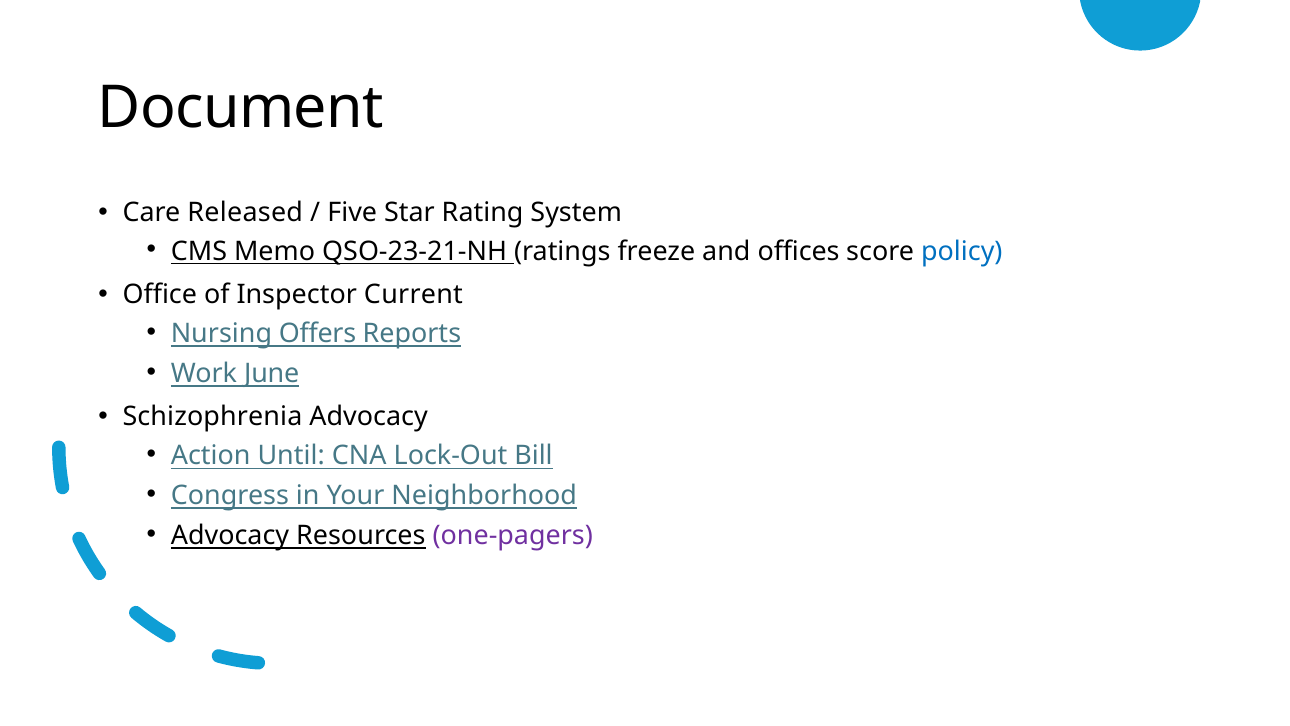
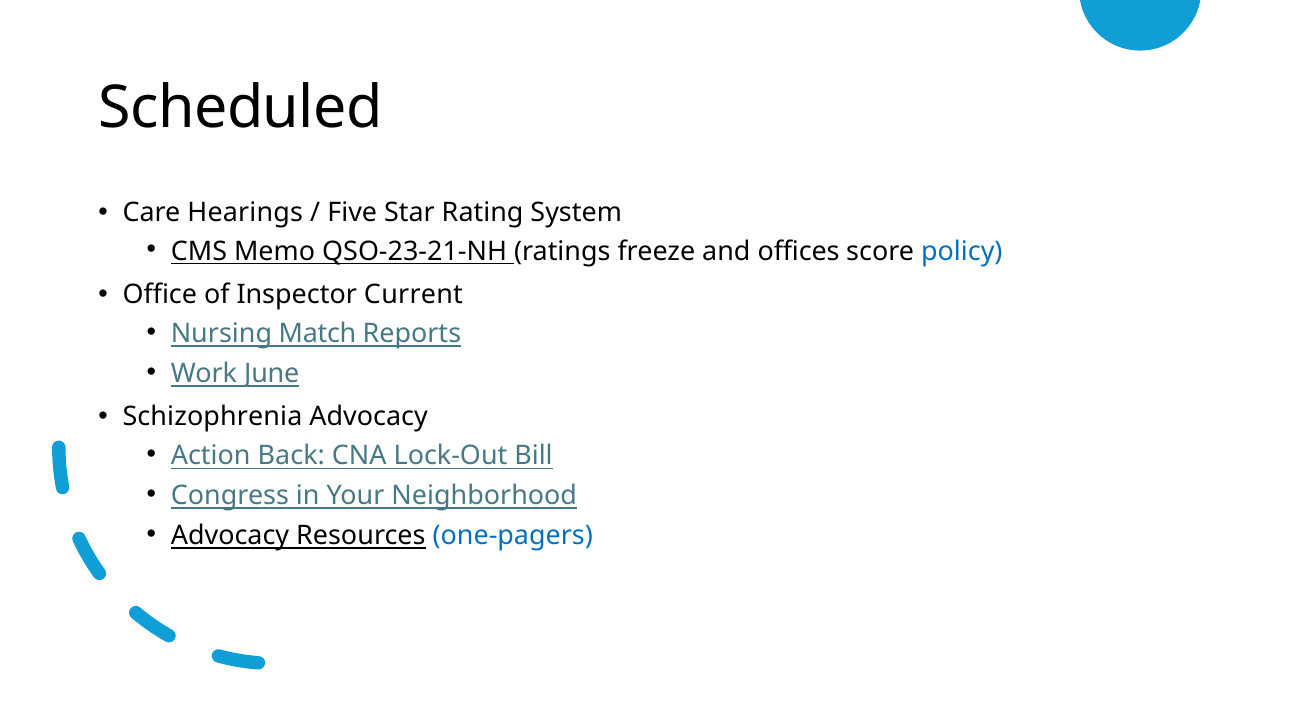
Document: Document -> Scheduled (241, 108)
Released: Released -> Hearings (245, 212)
Offers: Offers -> Match (317, 334)
Until: Until -> Back (291, 456)
one-pagers colour: purple -> blue (513, 535)
